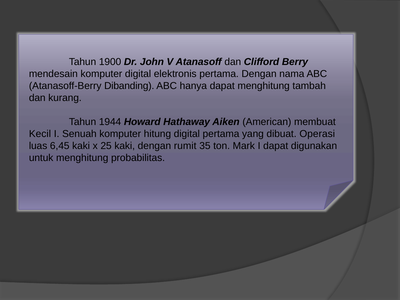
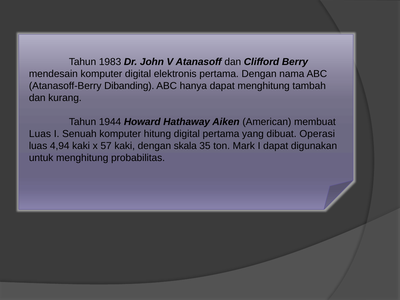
1900: 1900 -> 1983 (110, 62)
Kecil: Kecil -> Luas (40, 134)
6,45: 6,45 -> 4,94 (60, 146)
25: 25 -> 57 (106, 146)
rumit: rumit -> skala (185, 146)
